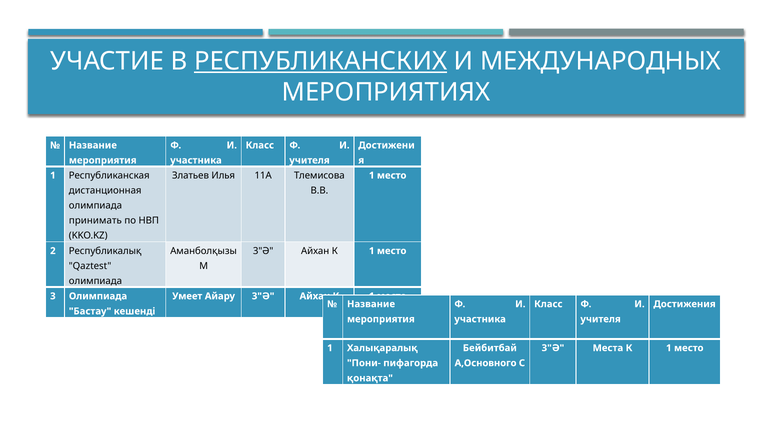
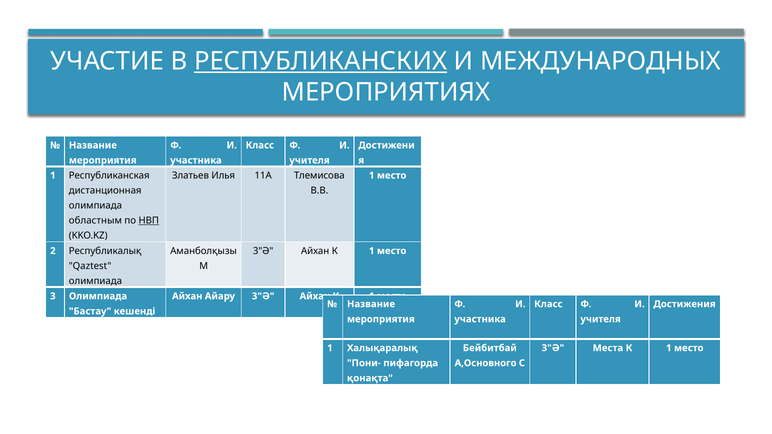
принимать: принимать -> областным (95, 221)
НВП underline: none -> present (149, 221)
Умеет: Умеет -> Айхан (187, 296)
